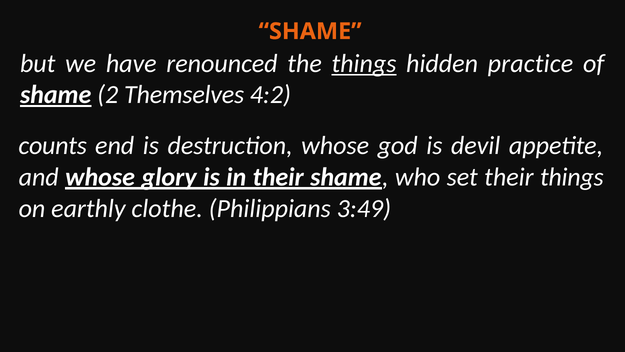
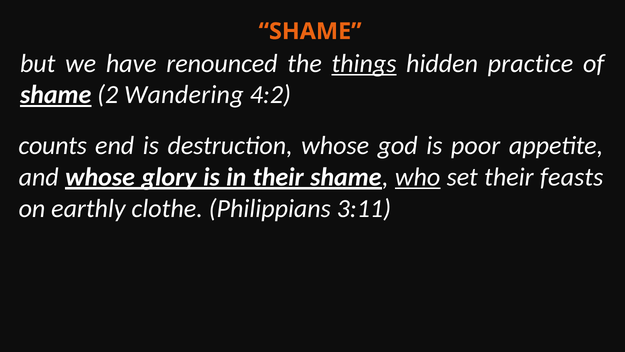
Themselves: Themselves -> Wandering (184, 95)
devil: devil -> poor (476, 146)
who underline: none -> present (418, 177)
their things: things -> feasts (572, 177)
3:49: 3:49 -> 3:11 (364, 208)
